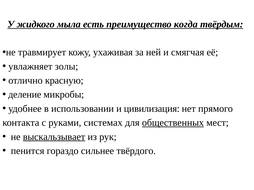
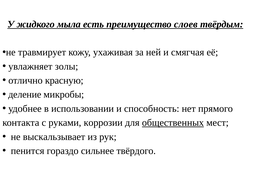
когда: когда -> слоев (186, 24)
цивилизация: цивилизация -> способность (152, 109)
системах: системах -> коррозии (103, 123)
выскальзывает underline: present -> none (54, 137)
